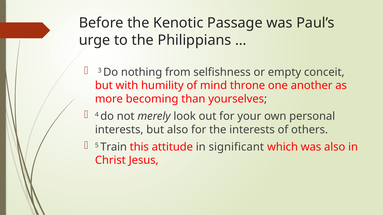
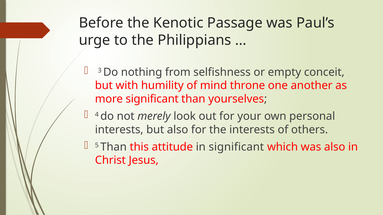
more becoming: becoming -> significant (152, 99)
5 Train: Train -> Than (114, 147)
